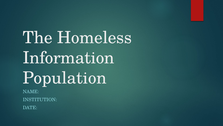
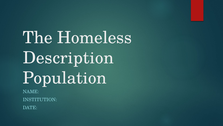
Information: Information -> Description (68, 58)
